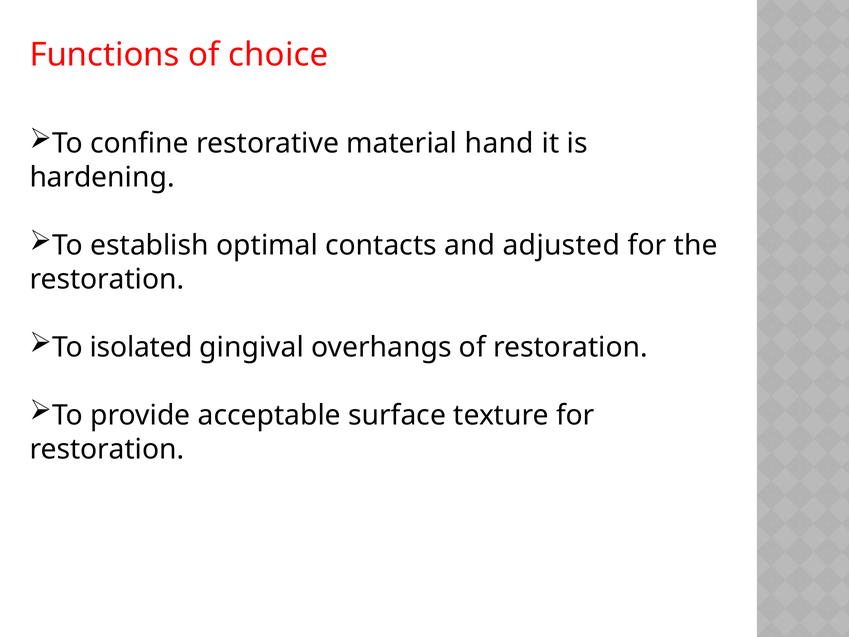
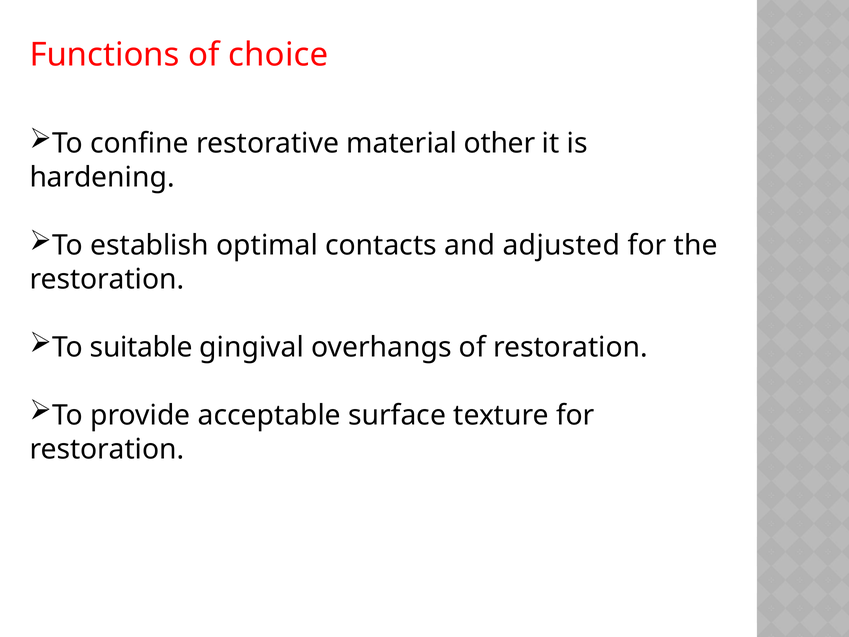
hand: hand -> other (500, 143)
isolated: isolated -> suitable (141, 347)
